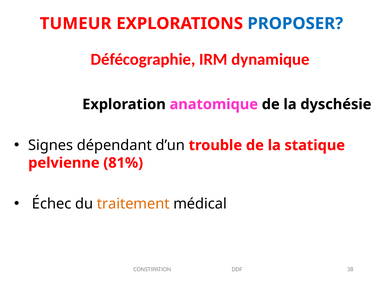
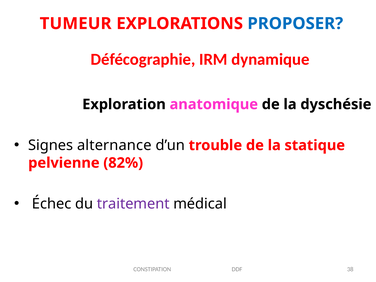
dépendant: dépendant -> alternance (114, 145)
81%: 81% -> 82% (123, 163)
traitement colour: orange -> purple (133, 204)
